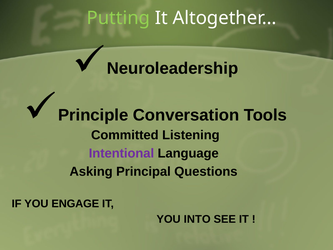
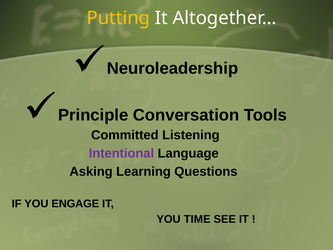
Putting colour: light green -> yellow (118, 18)
Principal: Principal -> Learning (143, 171)
INTO: INTO -> TIME (197, 219)
